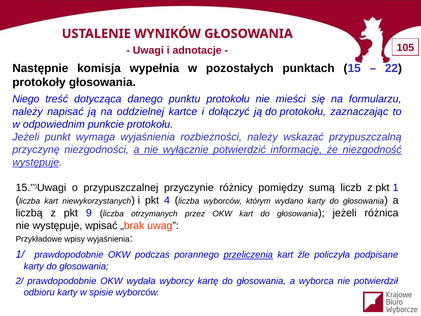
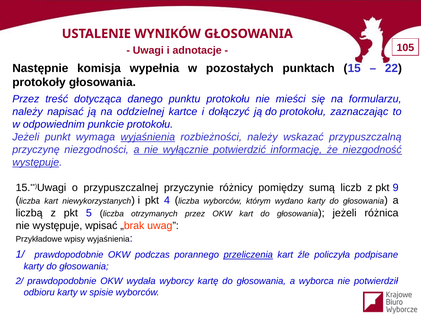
Niego: Niego -> Przez (26, 99)
wyjaśnienia underline: none -> present (148, 137)
1: 1 -> 9 (396, 188)
9: 9 -> 5 (89, 213)
